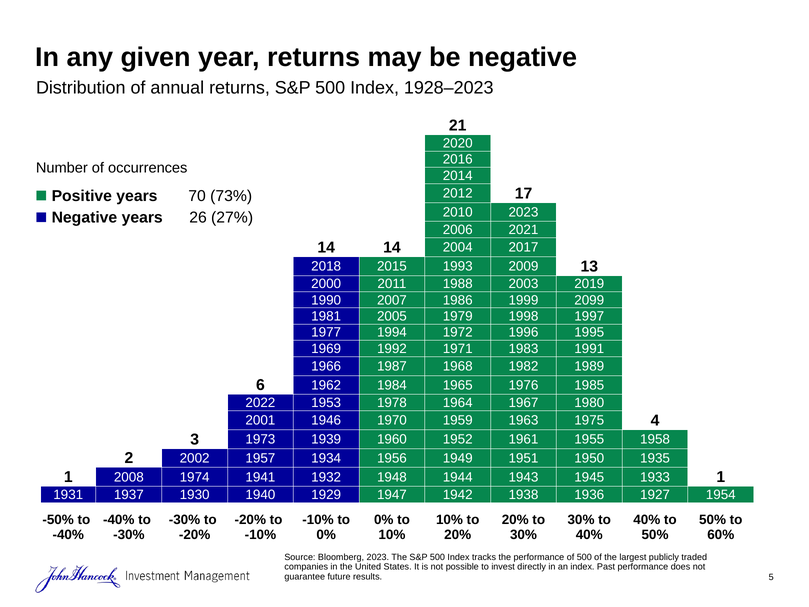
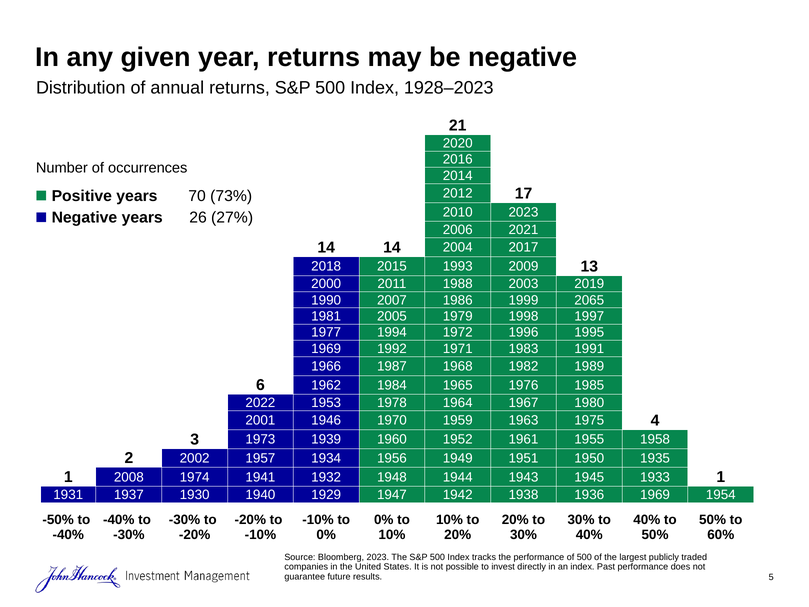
2099: 2099 -> 2065 (589, 300)
1936 1927: 1927 -> 1969 (655, 495)
